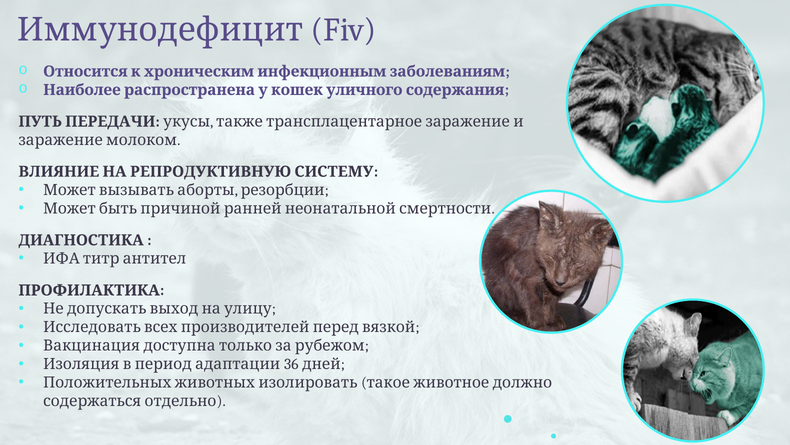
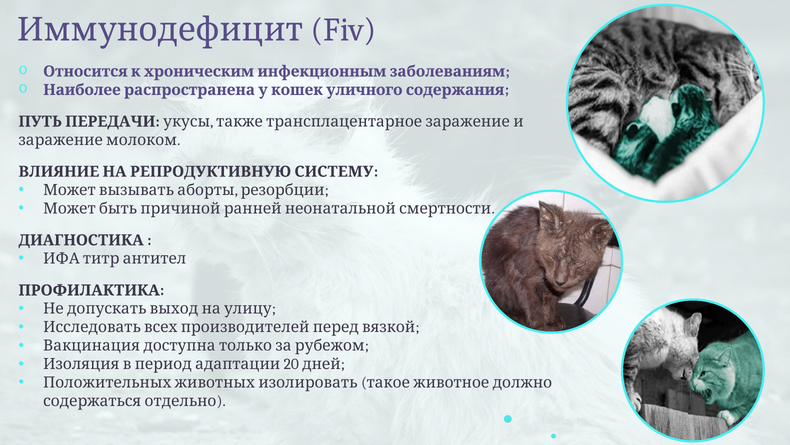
36: 36 -> 20 (291, 364)
